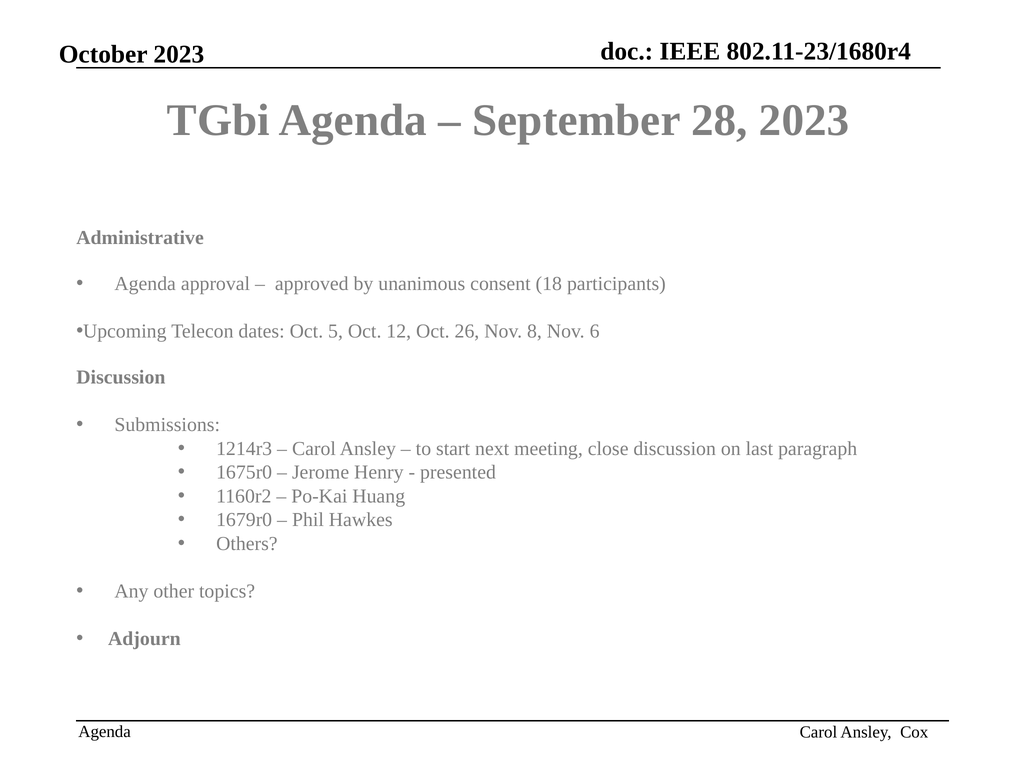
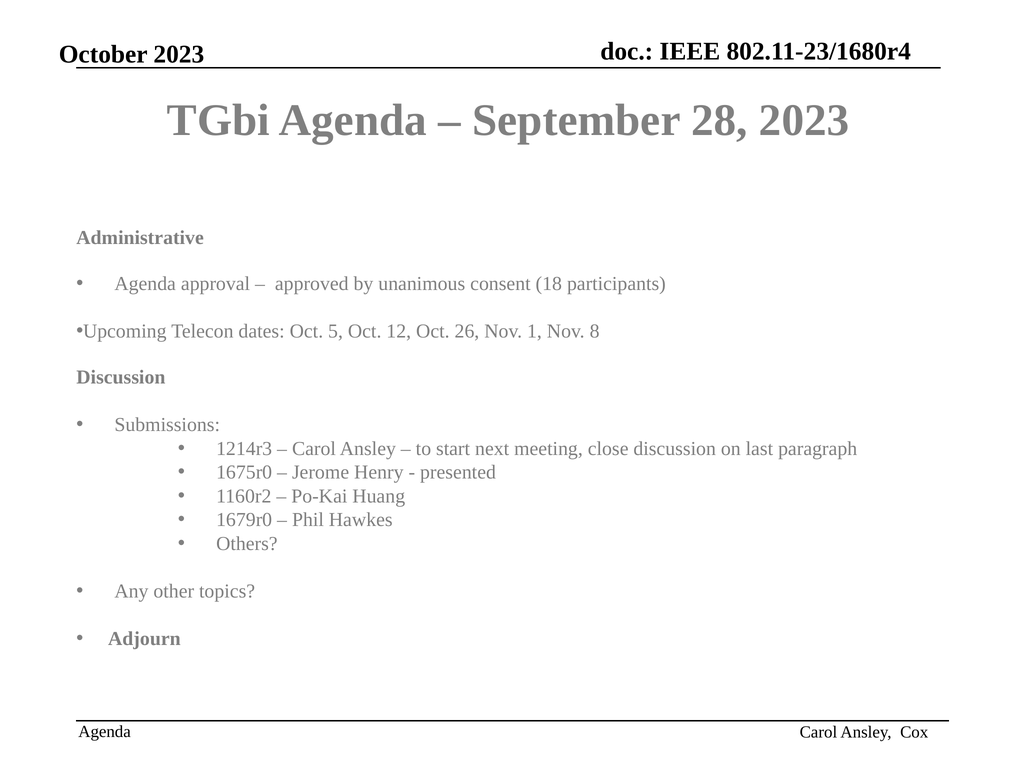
8: 8 -> 1 (534, 331)
6: 6 -> 8 (595, 331)
